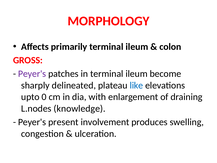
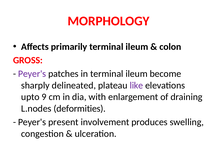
like colour: blue -> purple (136, 85)
0: 0 -> 9 (44, 97)
knowledge: knowledge -> deformities (80, 108)
